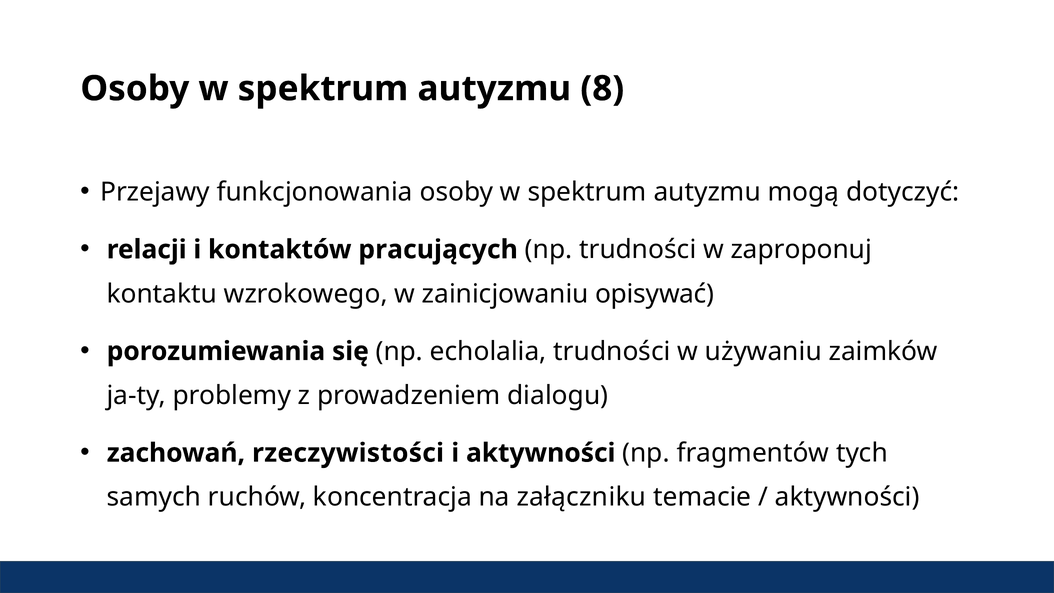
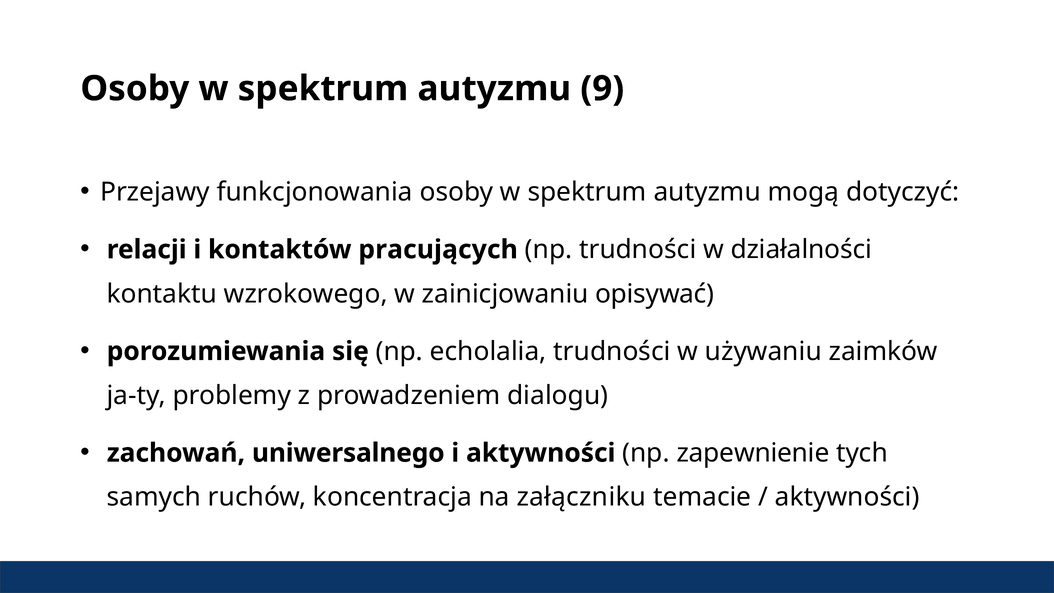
8: 8 -> 9 (602, 89)
zaproponuj: zaproponuj -> działalności (801, 250)
rzeczywistości: rzeczywistości -> uniwersalnego (348, 453)
fragmentów: fragmentów -> zapewnienie (753, 453)
